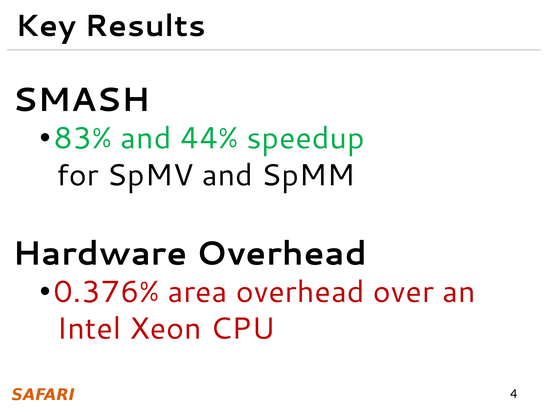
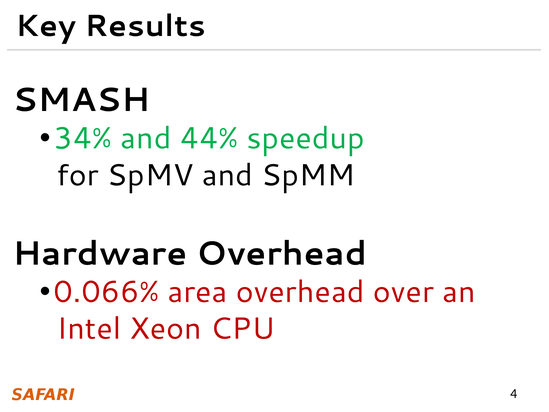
83%: 83% -> 34% (83, 138)
0.376%: 0.376% -> 0.066% (106, 292)
